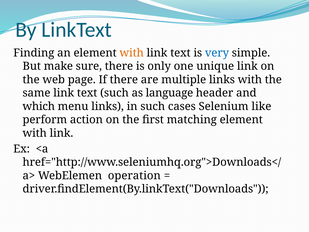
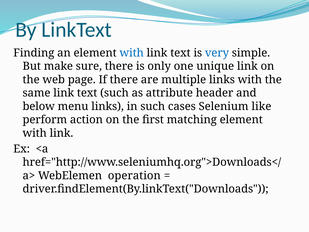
with colour: orange -> blue (132, 53)
language: language -> attribute (169, 93)
which: which -> below (39, 106)
